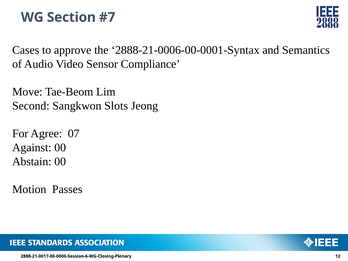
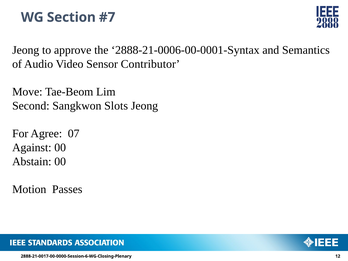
Cases: Cases -> Jeong (26, 50)
Compliance: Compliance -> Contributor (150, 64)
